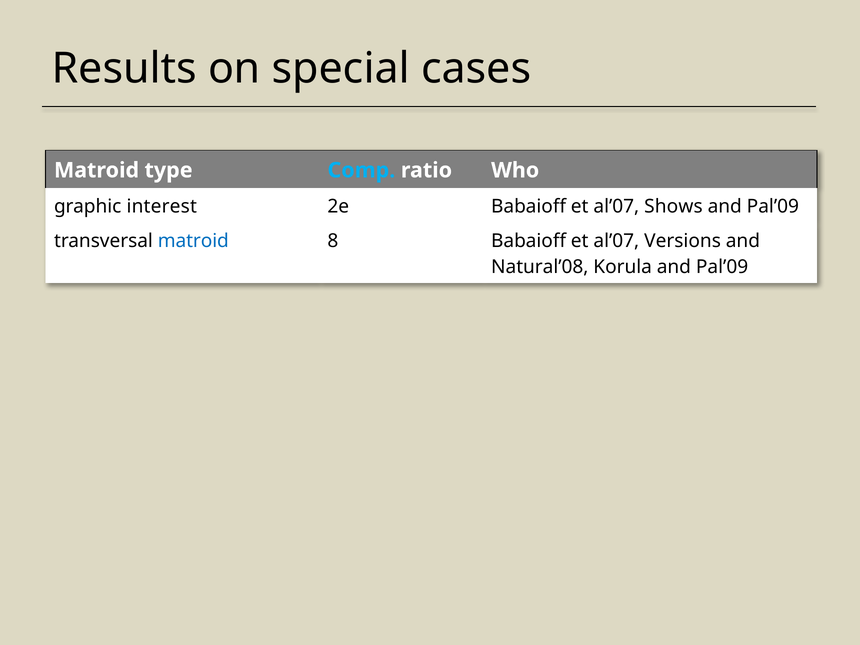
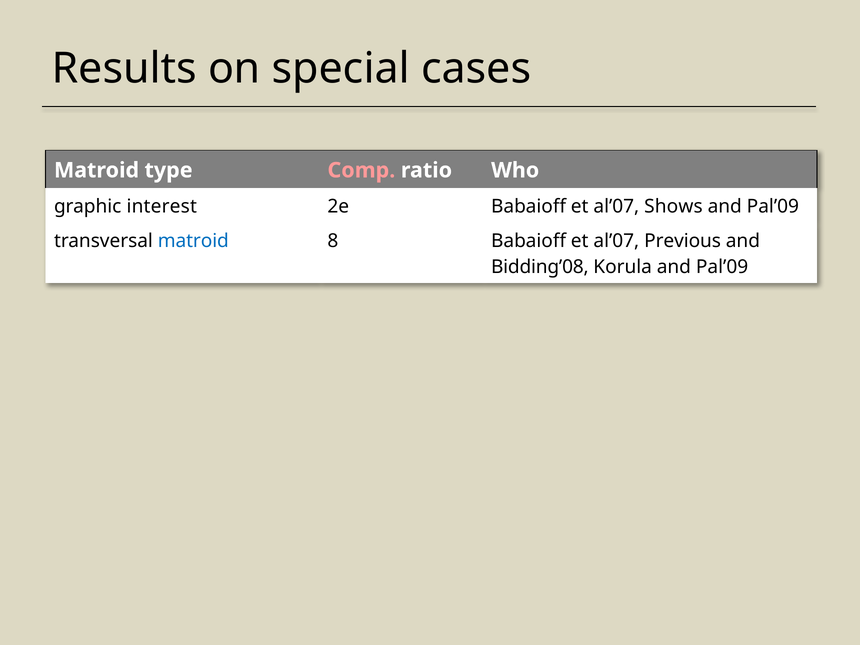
Comp colour: light blue -> pink (361, 170)
Versions: Versions -> Previous (683, 241)
Natural’08: Natural’08 -> Bidding’08 (540, 267)
